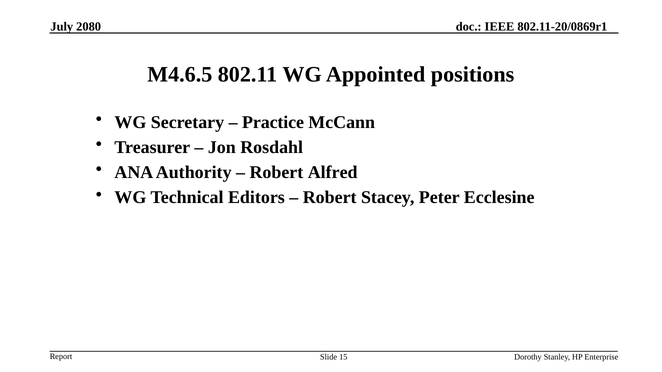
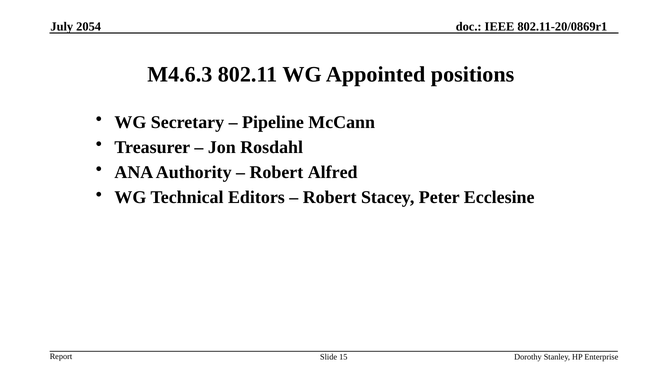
2080: 2080 -> 2054 (89, 26)
M4.6.5: M4.6.5 -> M4.6.3 (180, 74)
Practice: Practice -> Pipeline (273, 123)
